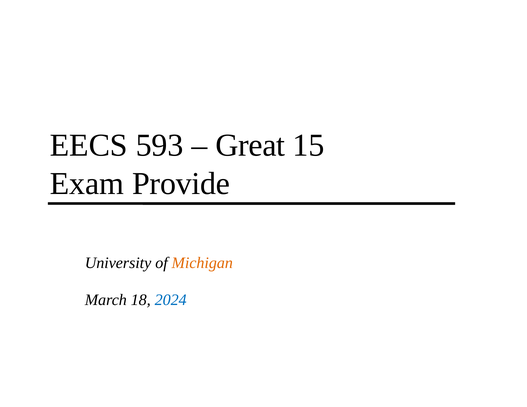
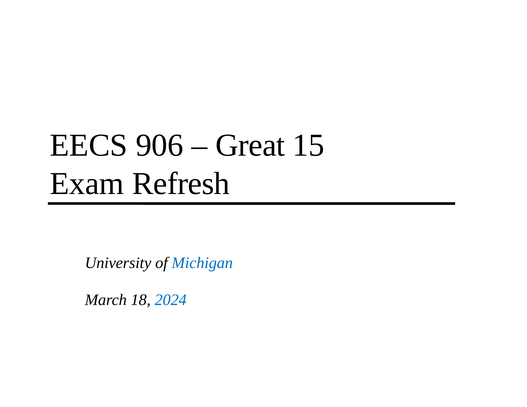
593: 593 -> 906 (160, 145)
Provide: Provide -> Refresh (181, 184)
Michigan colour: orange -> blue (202, 263)
